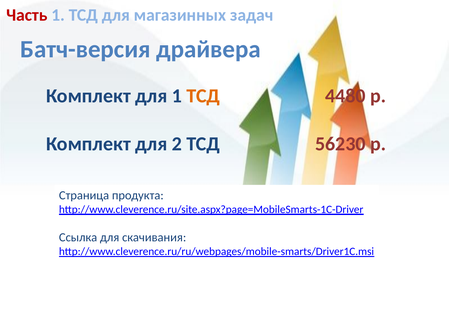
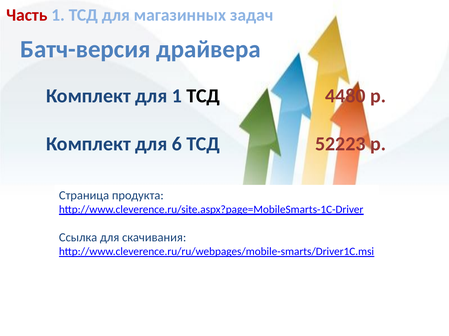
ТСД colour: orange -> black (203, 96)
2: 2 -> 6 (177, 144)
56230: 56230 -> 52223 (340, 144)
